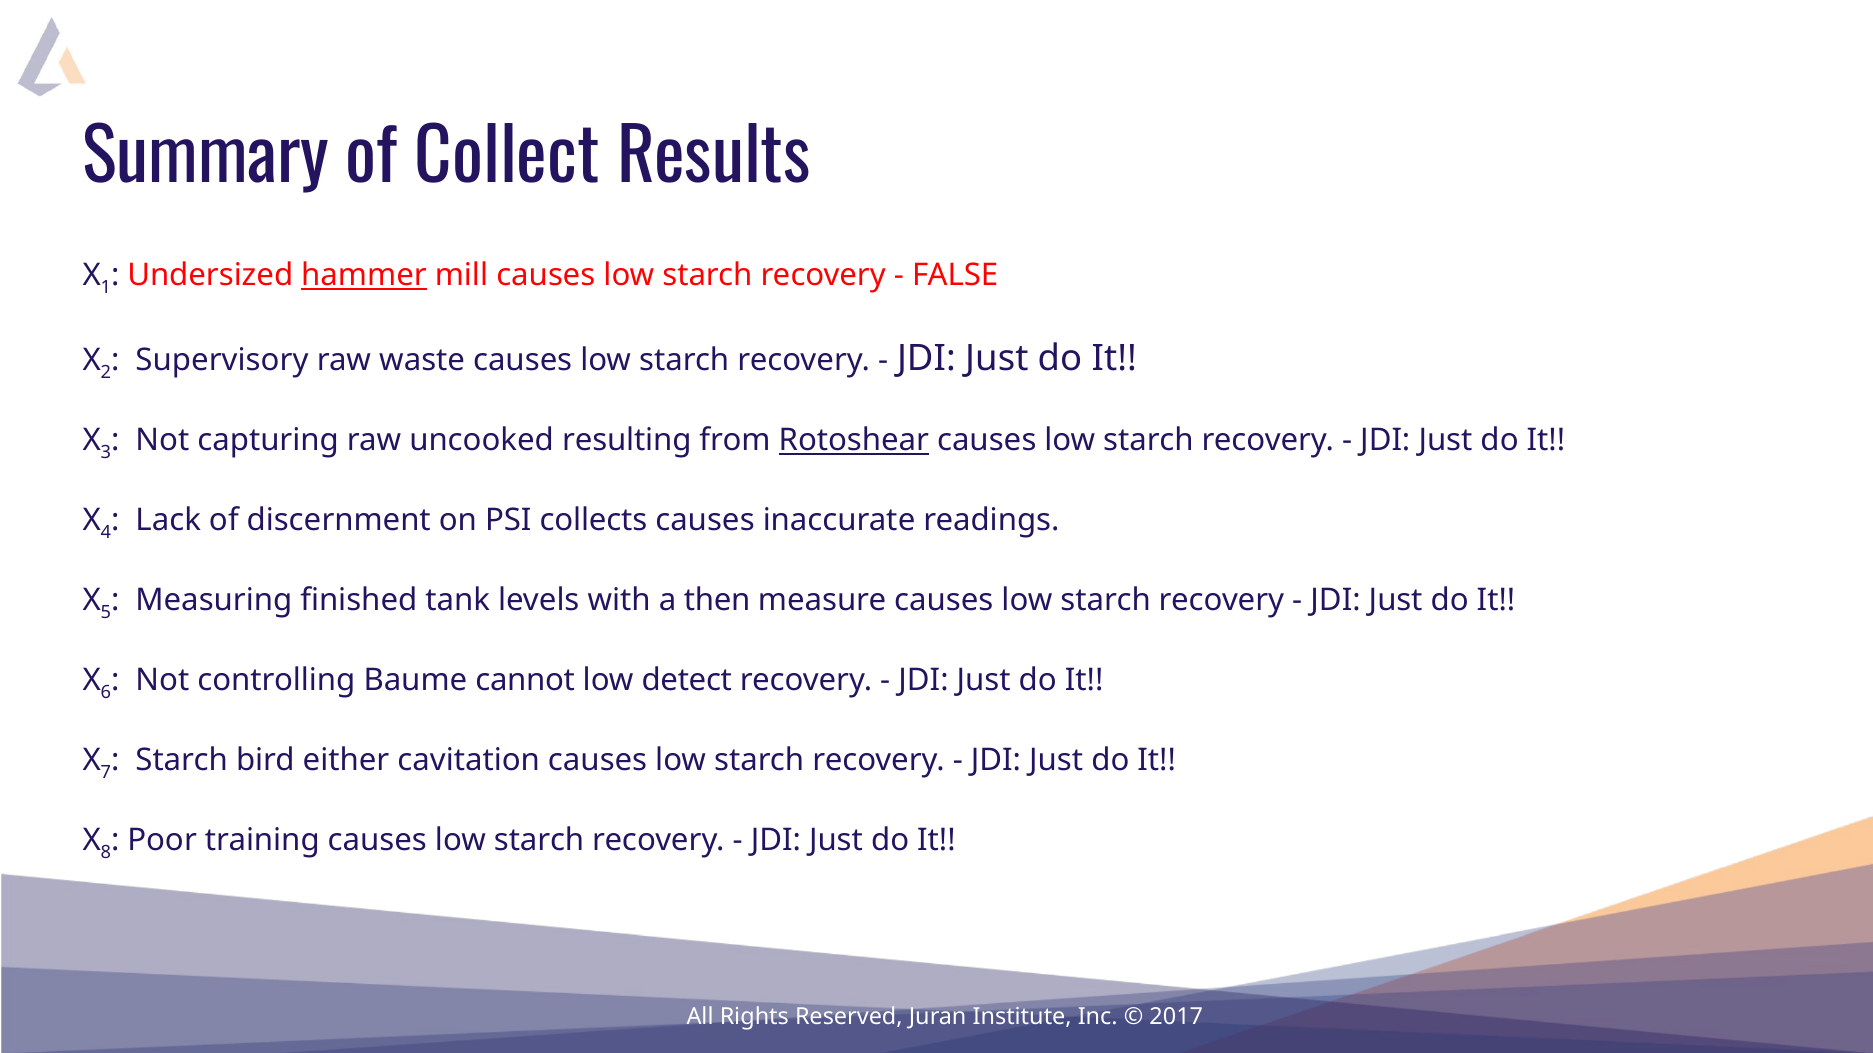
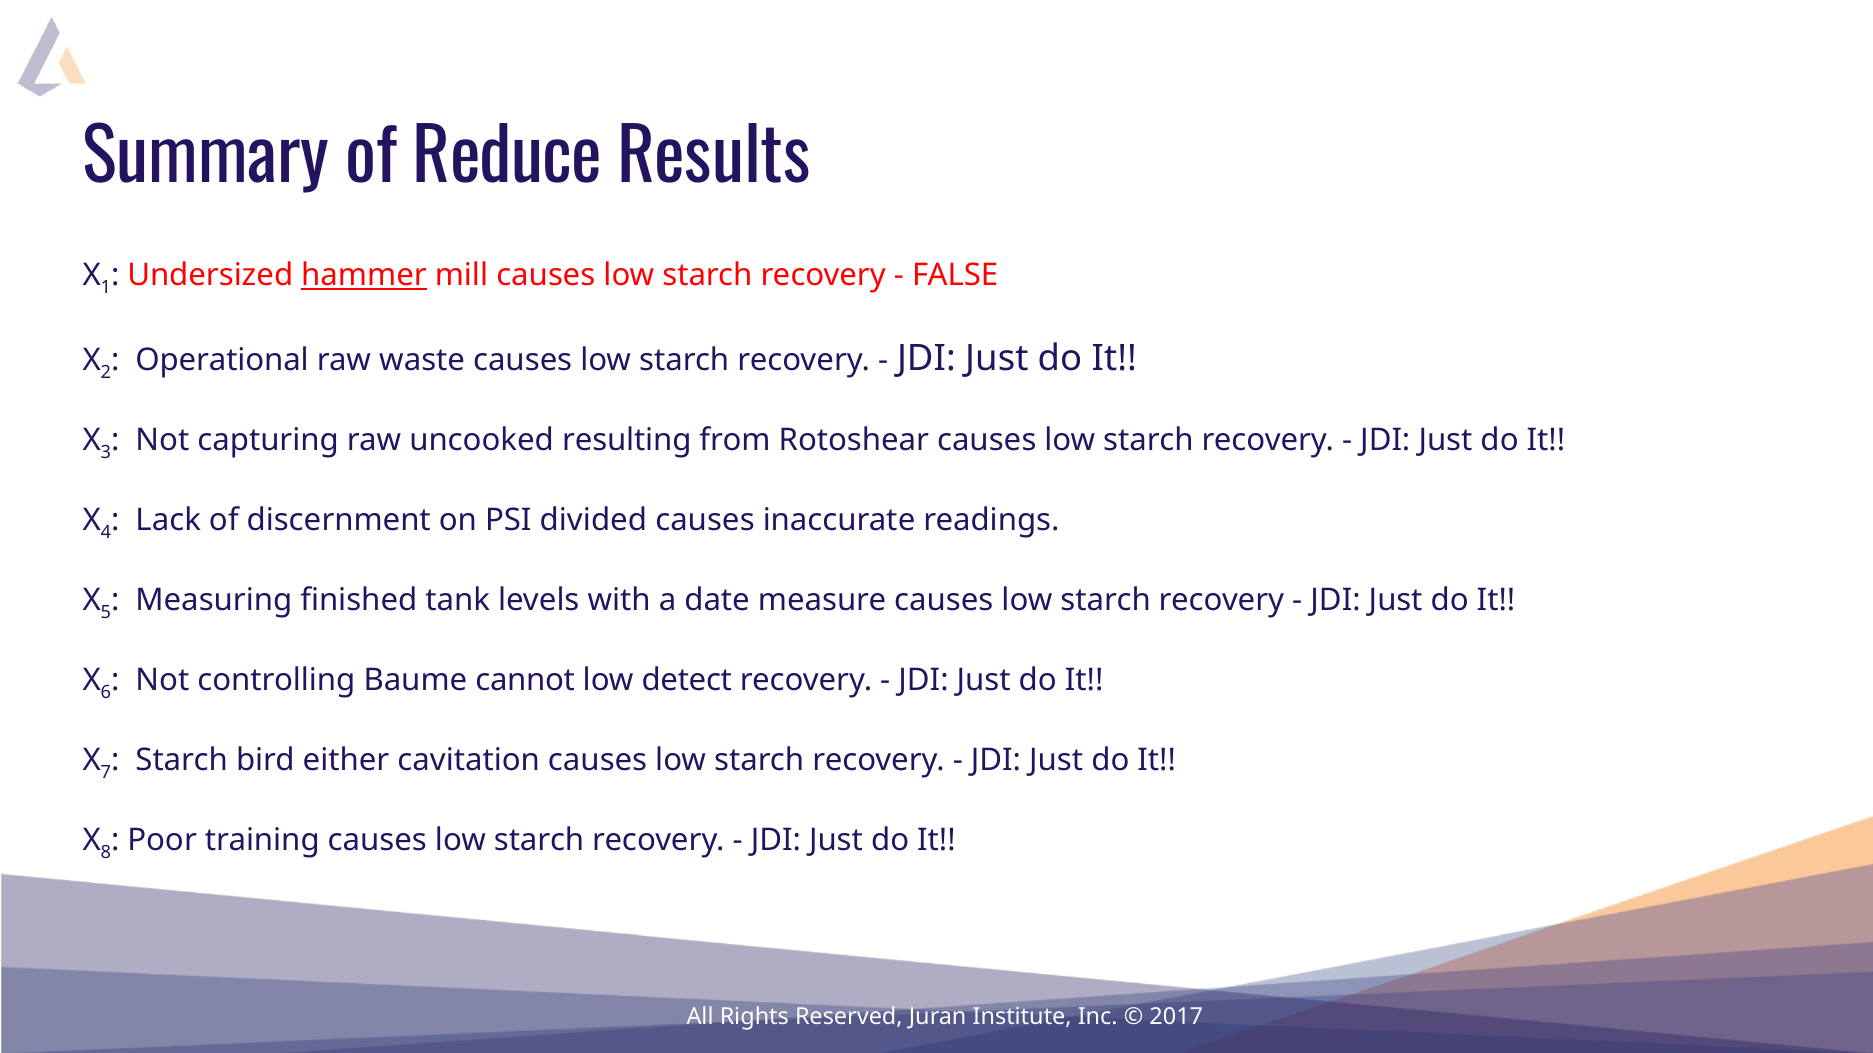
Collect: Collect -> Reduce (508, 159)
Supervisory: Supervisory -> Operational (222, 361)
Rotoshear underline: present -> none (854, 441)
collects: collects -> divided (593, 521)
then: then -> date (717, 601)
